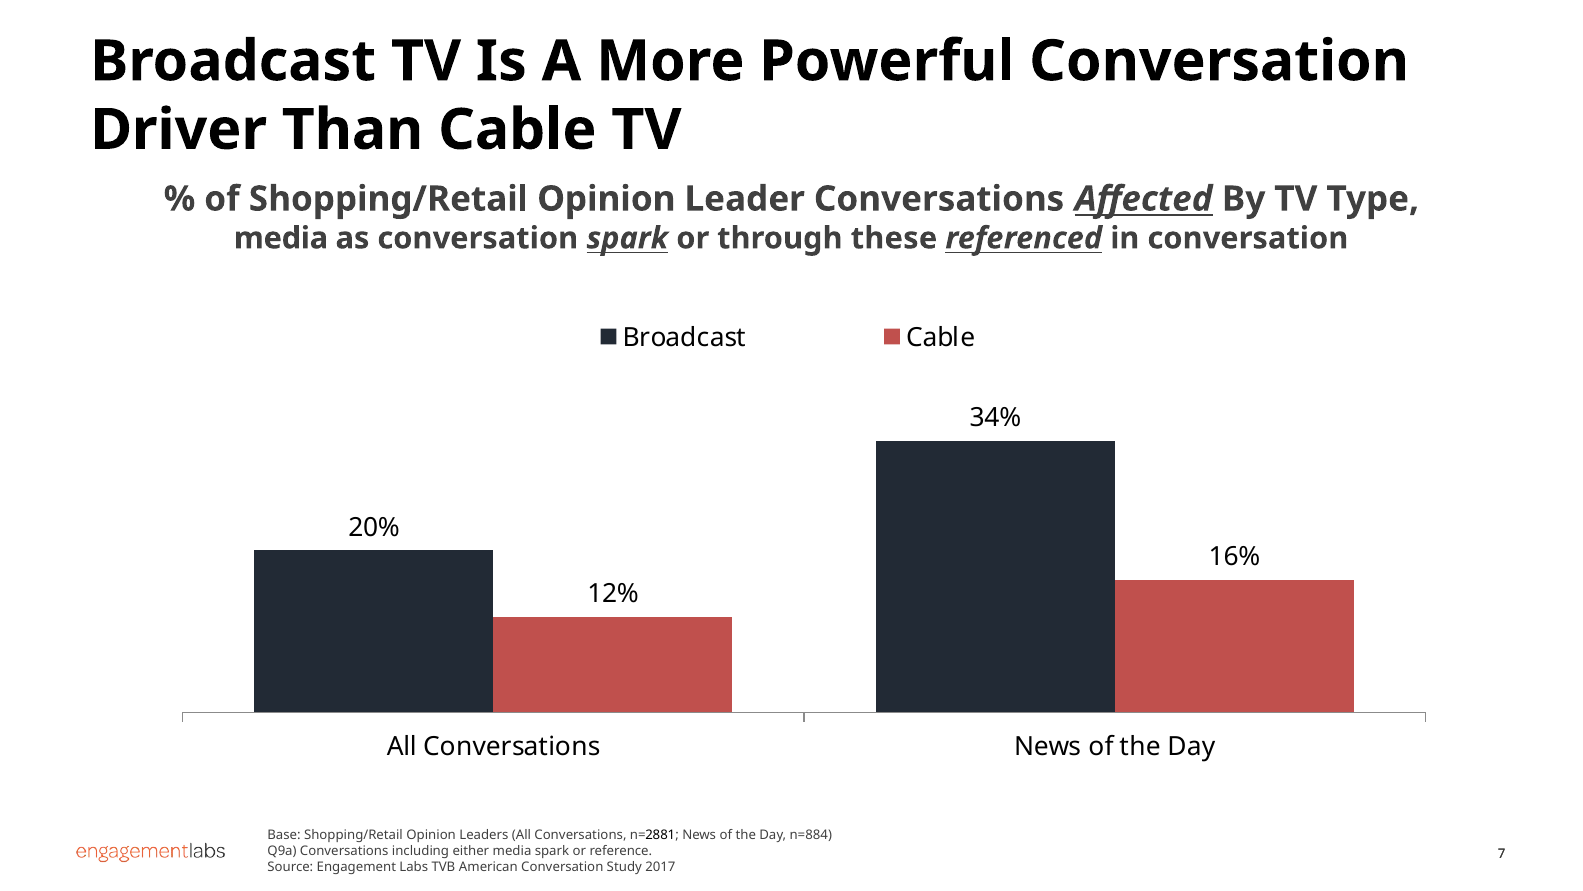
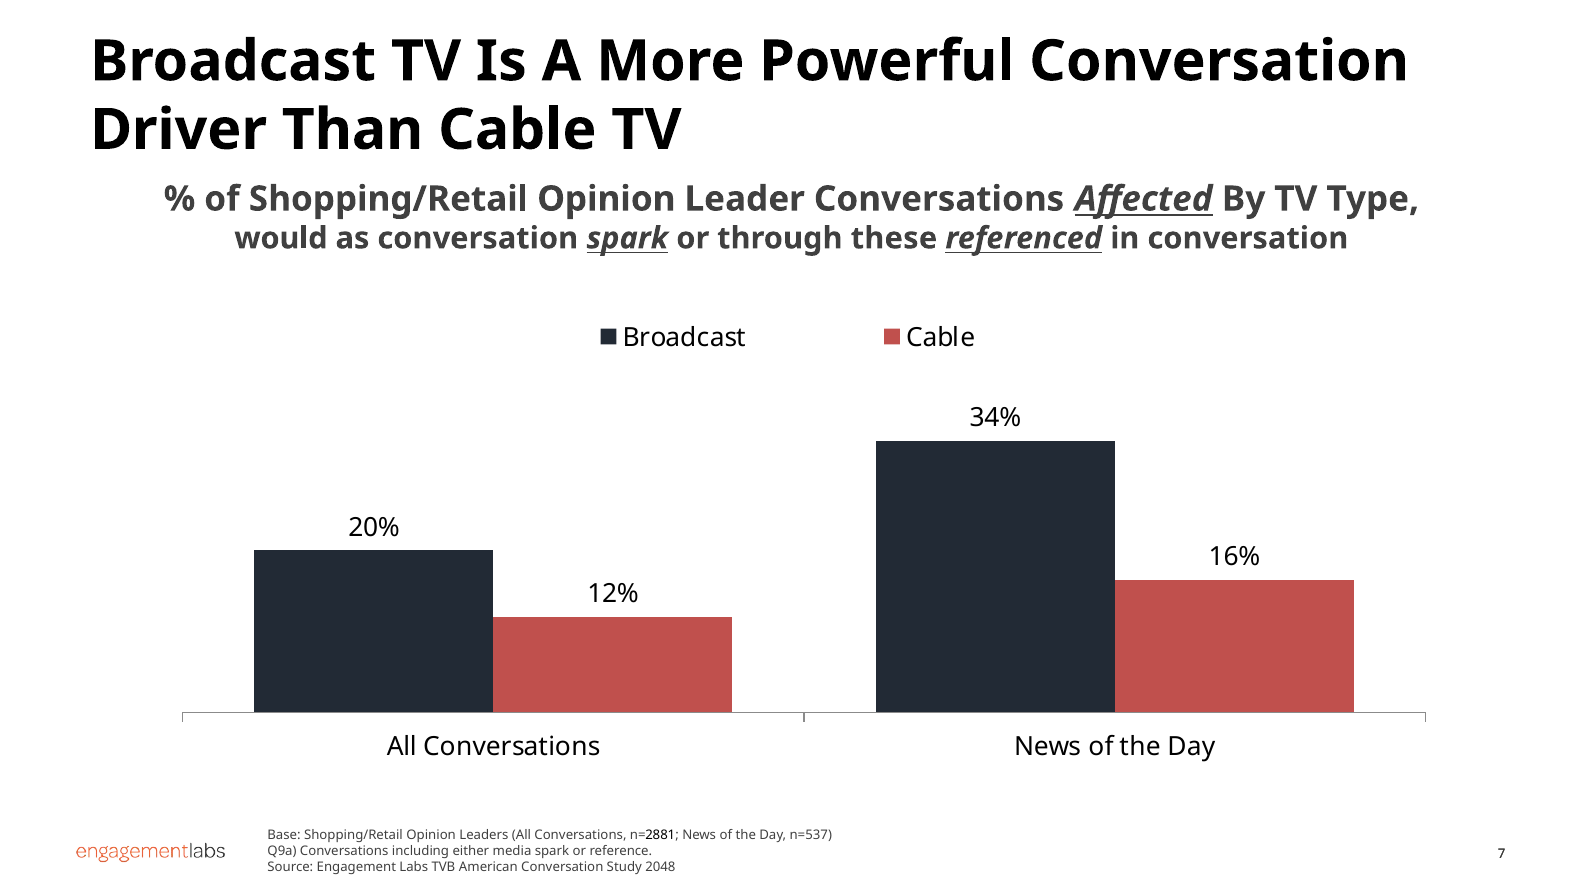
media: media -> would (281, 238)
n=884: n=884 -> n=537 (811, 835)
2017: 2017 -> 2048 (660, 867)
